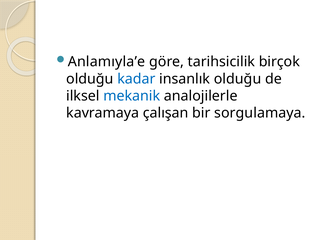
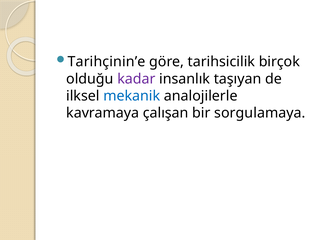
Anlamıyla’e: Anlamıyla’e -> Tarihçinin’e (107, 62)
kadar colour: blue -> purple (136, 79)
insanlık olduğu: olduğu -> taşıyan (238, 79)
